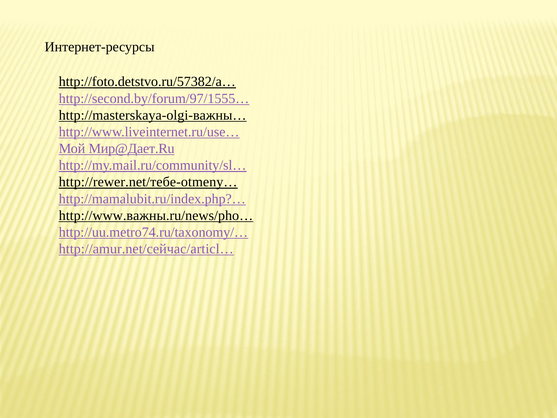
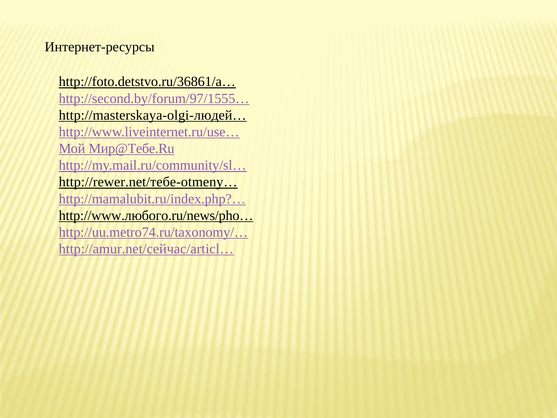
http://foto.detstvo.ru/57382/a…: http://foto.detstvo.ru/57382/a… -> http://foto.detstvo.ru/36861/a… (147, 82)
http://masterskaya-olgi-важны…: http://masterskaya-olgi-важны… -> http://masterskaya-olgi-людей… (153, 115)
Мир@Дает.Ru: Мир@Дает.Ru -> Мир@Тебе.Ru (132, 149)
http://www.важны.ru/news/pho…: http://www.важны.ru/news/pho… -> http://www.любого.ru/news/pho… (156, 215)
